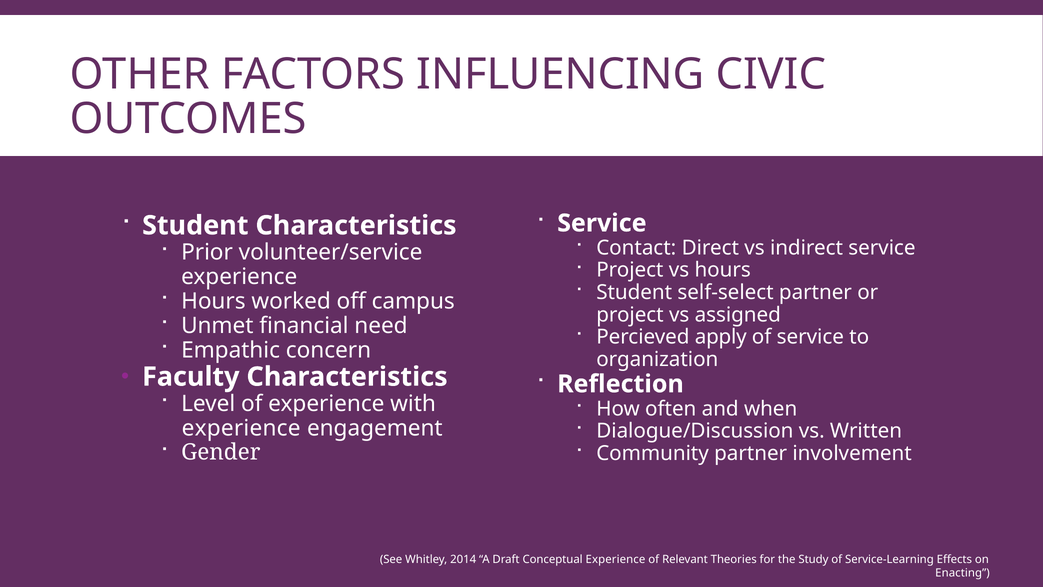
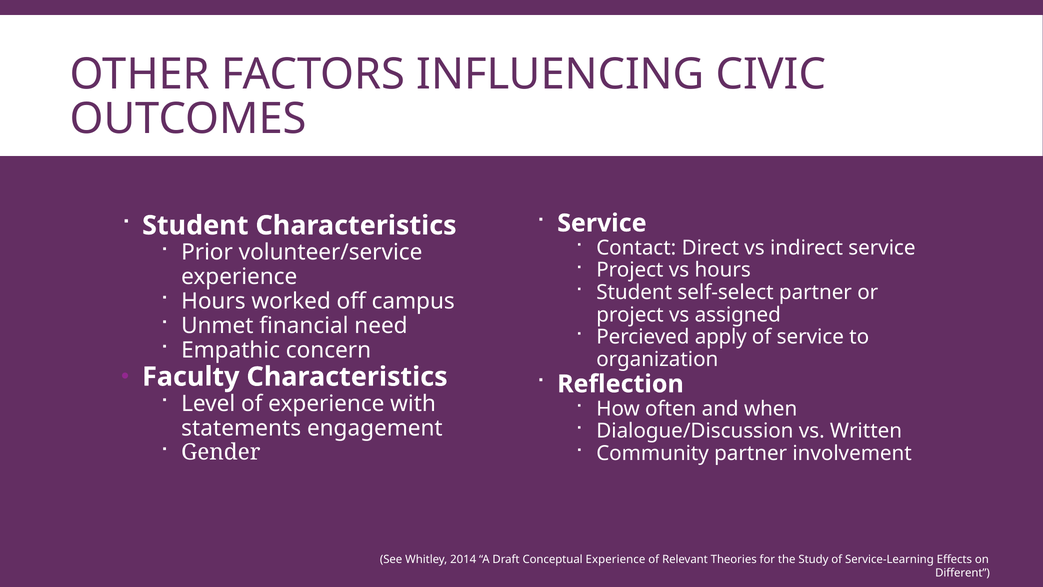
experience: experience -> statements (241, 428)
Enacting: Enacting -> Different (963, 573)
